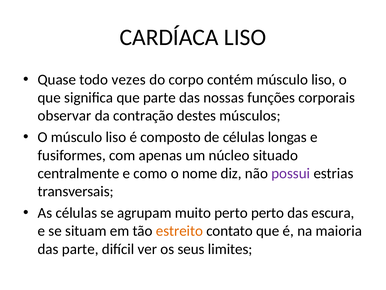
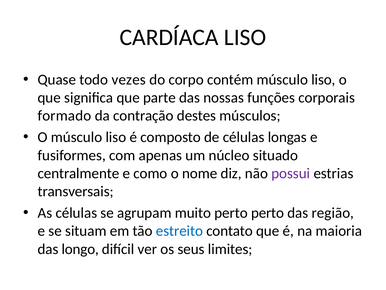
observar: observar -> formado (64, 116)
escura: escura -> região (333, 213)
estreito colour: orange -> blue (179, 231)
das parte: parte -> longo (80, 249)
